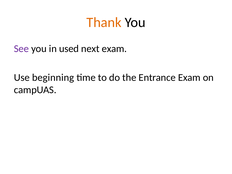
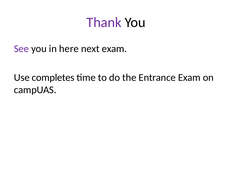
Thank colour: orange -> purple (104, 22)
used: used -> here (69, 49)
beginning: beginning -> completes (53, 78)
